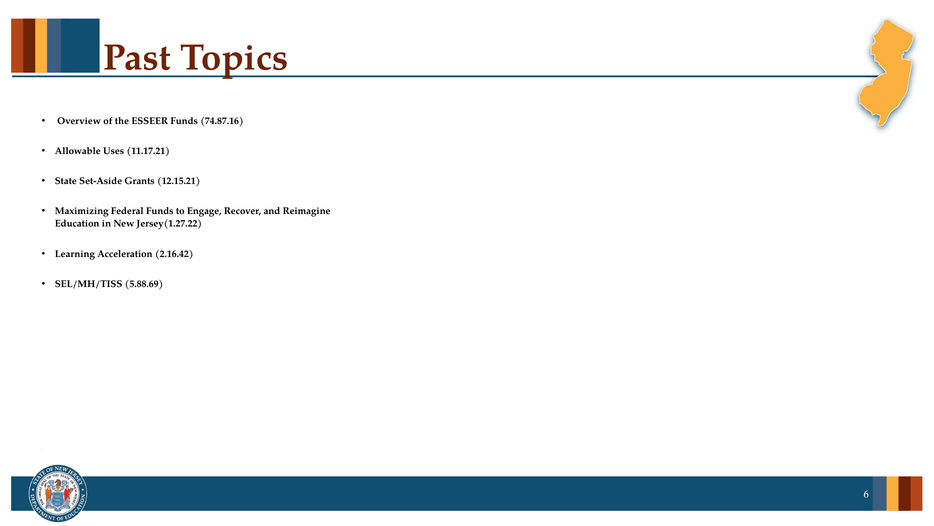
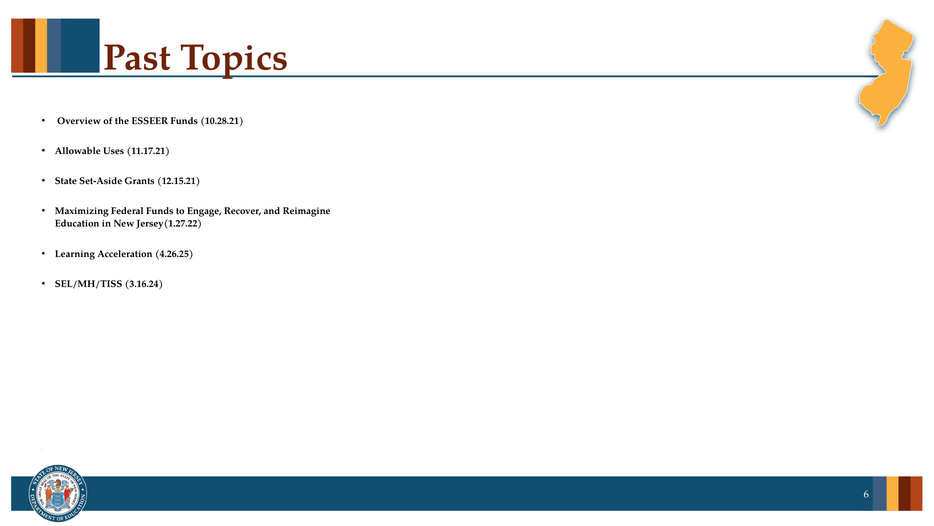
74.87.16: 74.87.16 -> 10.28.21 (222, 121)
2.16.42: 2.16.42 -> 4.26.25 (174, 254)
5.88.69: 5.88.69 -> 3.16.24 (144, 284)
